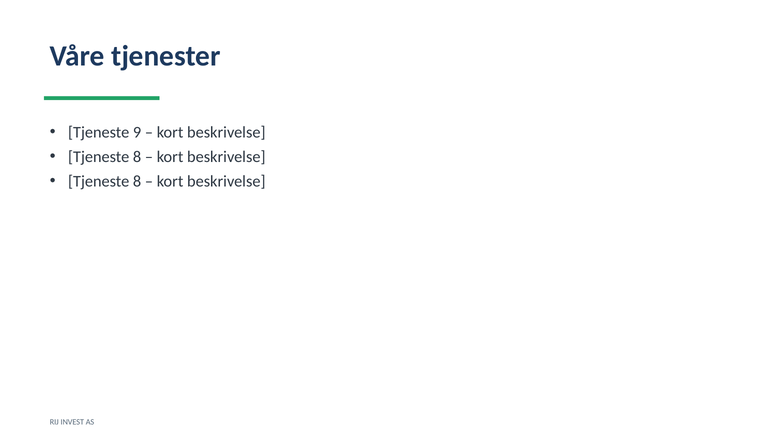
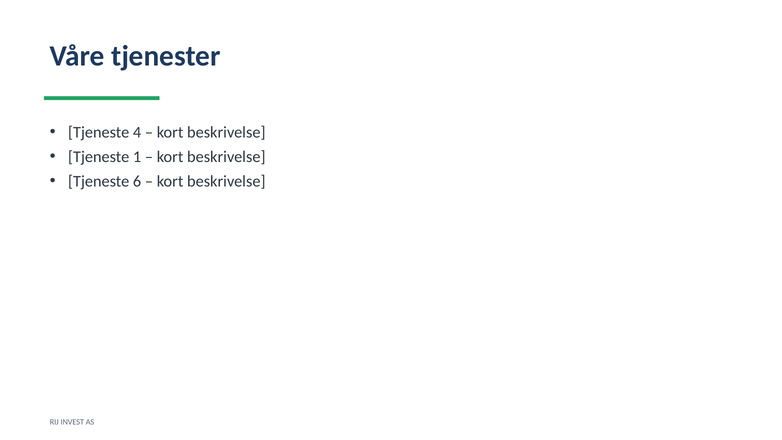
9: 9 -> 4 (137, 132)
8: 8 -> 1 (137, 157)
8: 8 -> 6 (137, 181)
